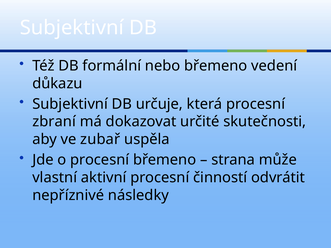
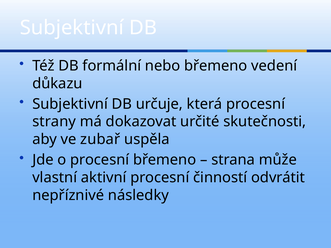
zbraní: zbraní -> strany (54, 122)
